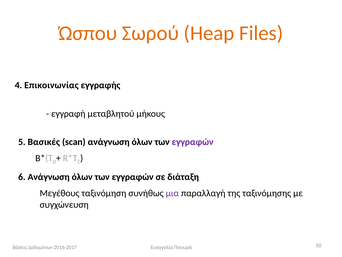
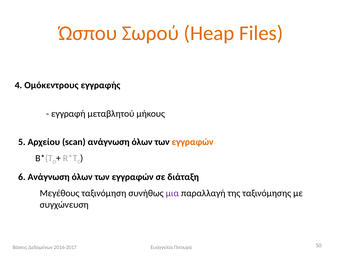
Επικοινωνίας: Επικοινωνίας -> Ομόκεντρους (51, 85)
Βασικές: Βασικές -> Αρχείου (44, 142)
εγγραφών colour: purple -> orange (193, 142)
